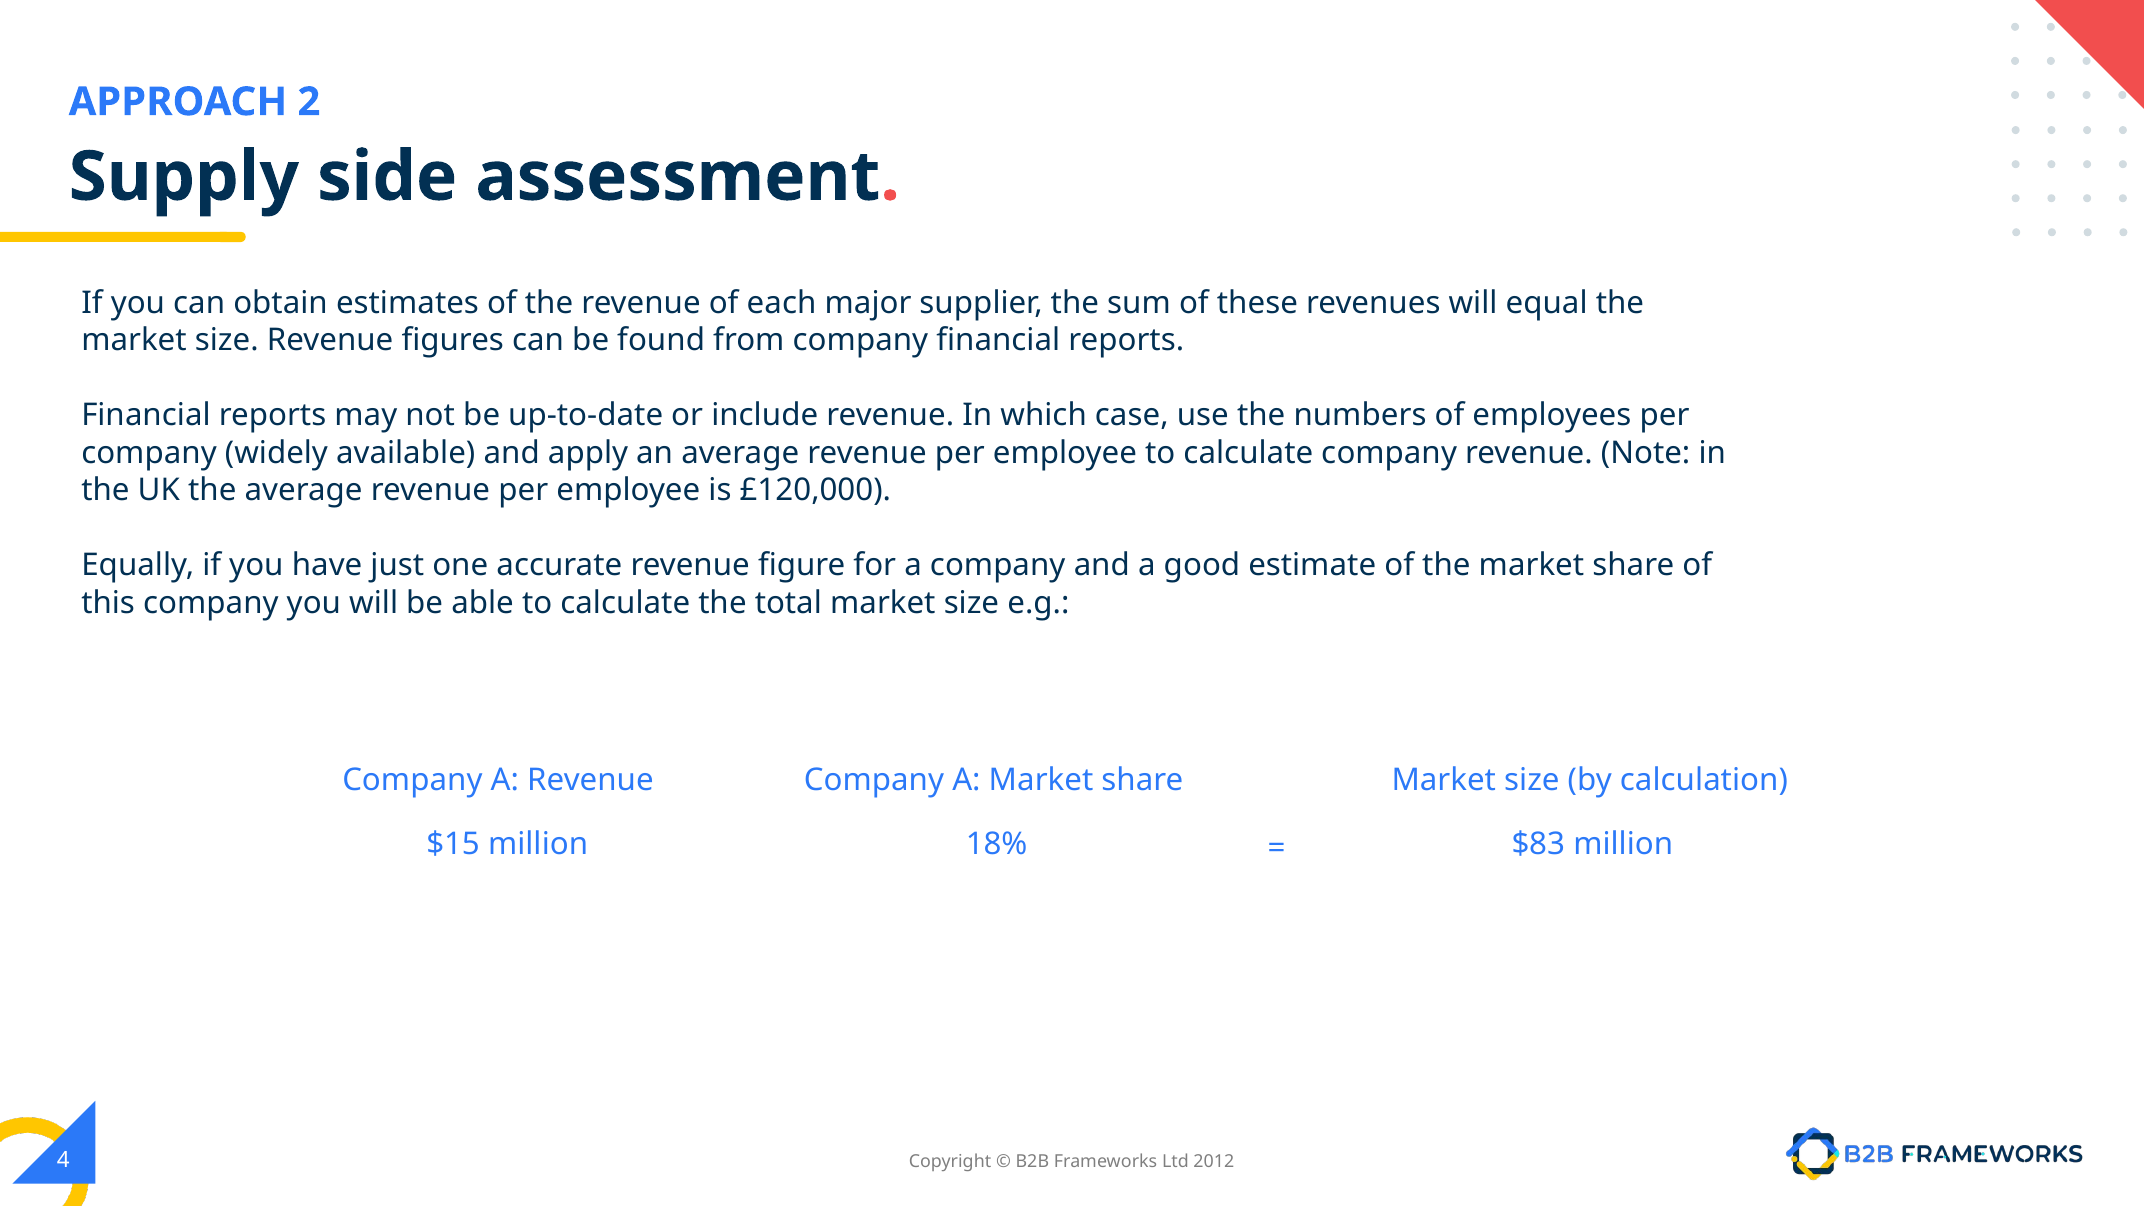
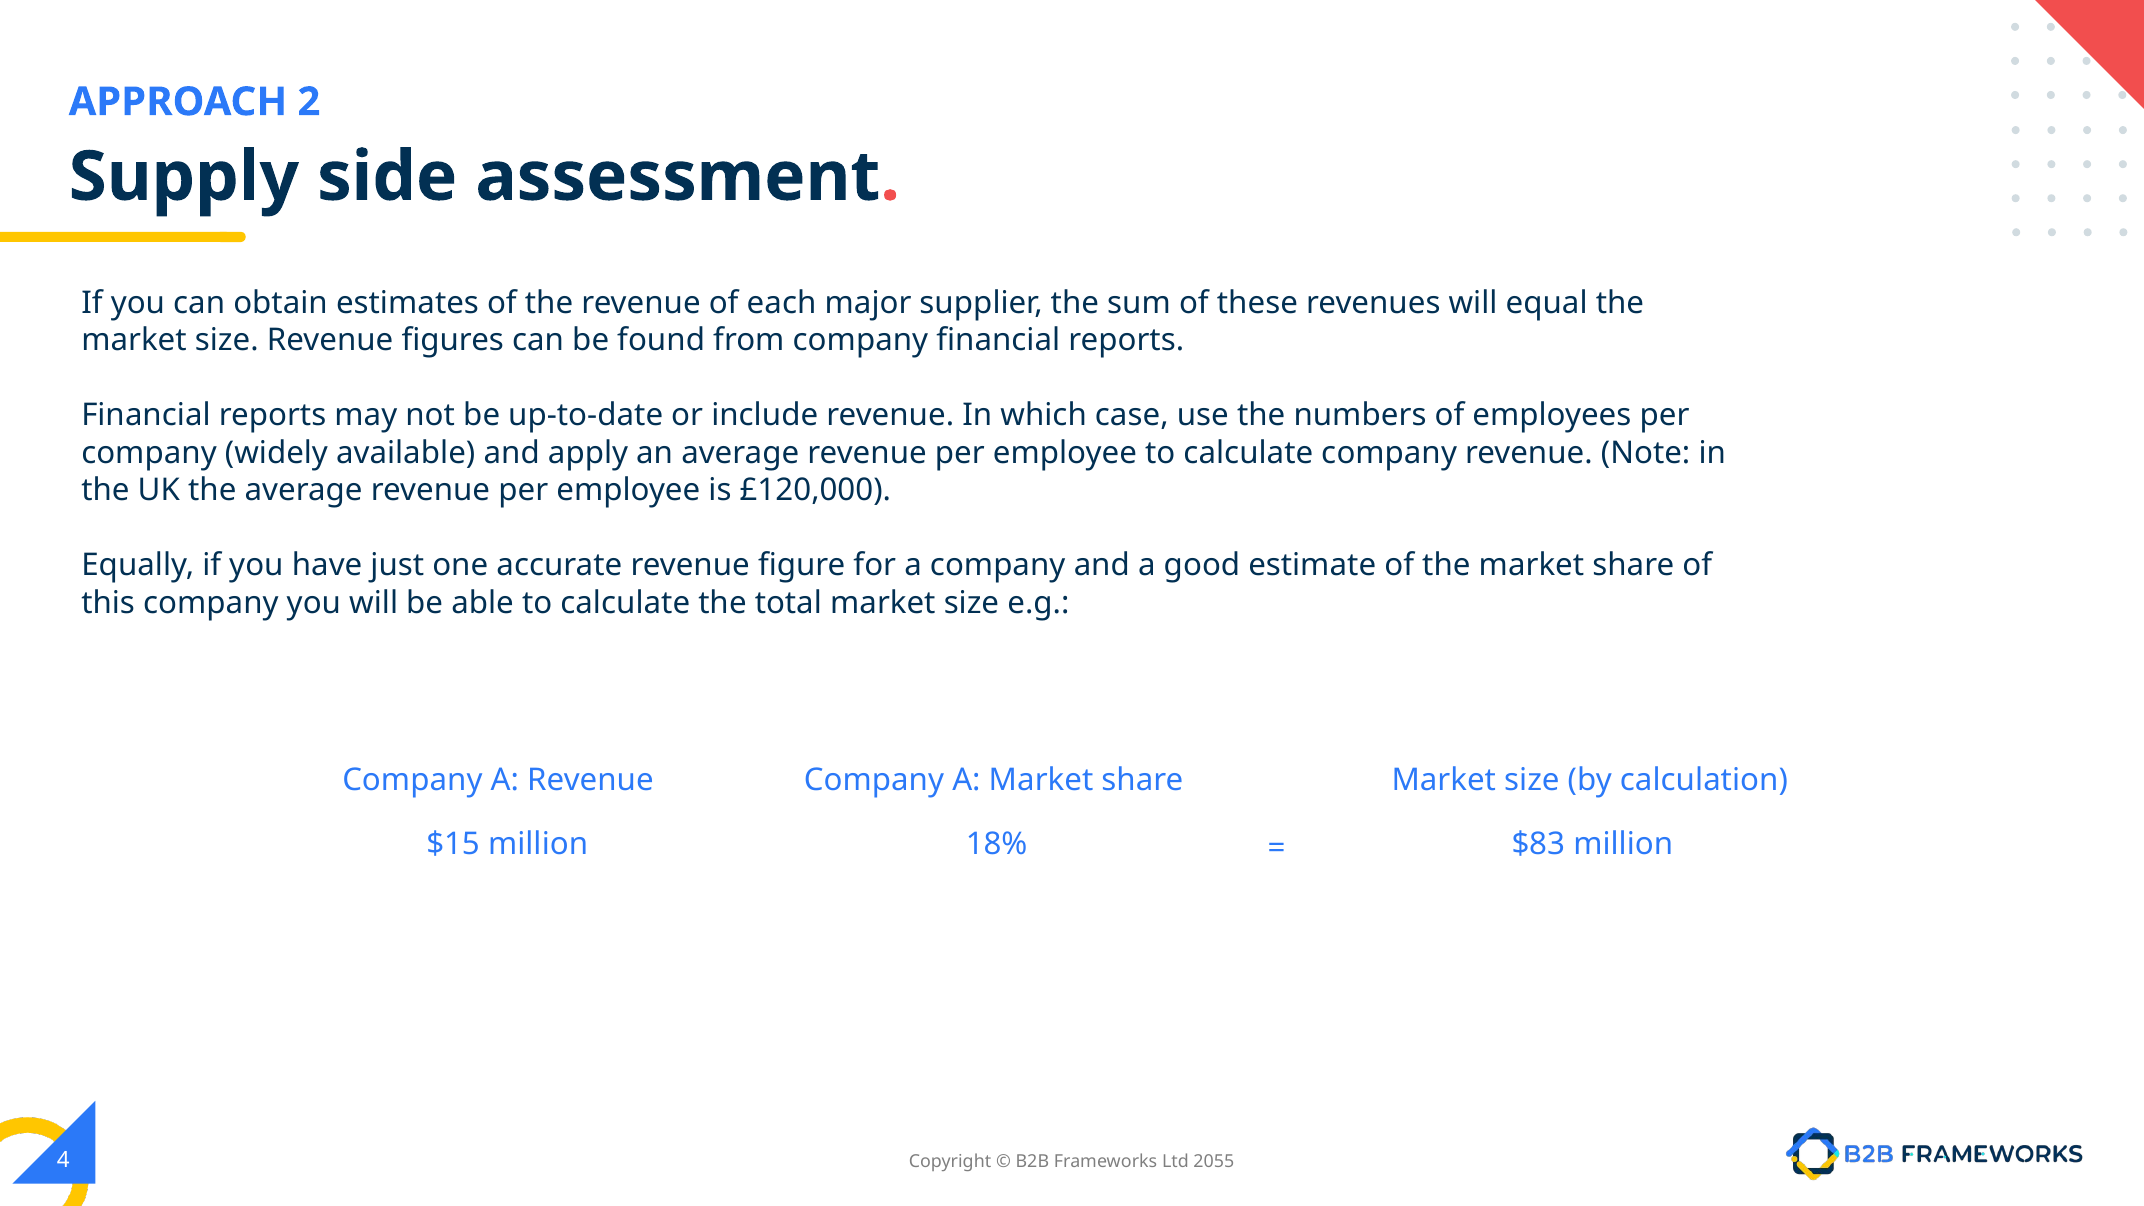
2012: 2012 -> 2055 (1214, 1162)
